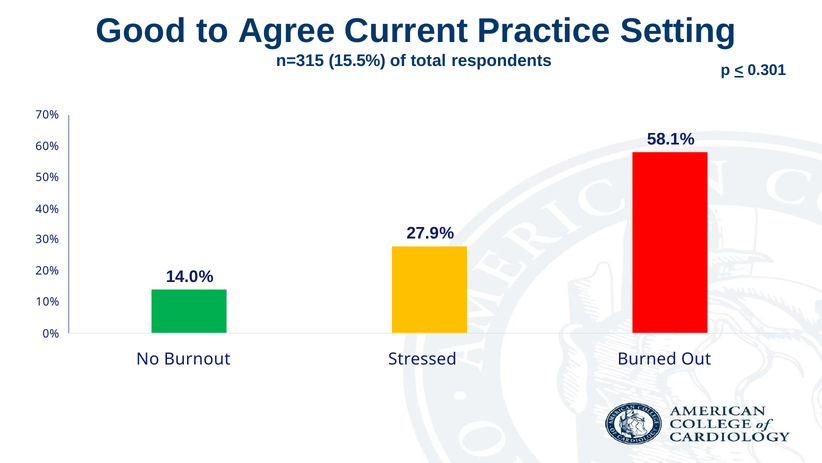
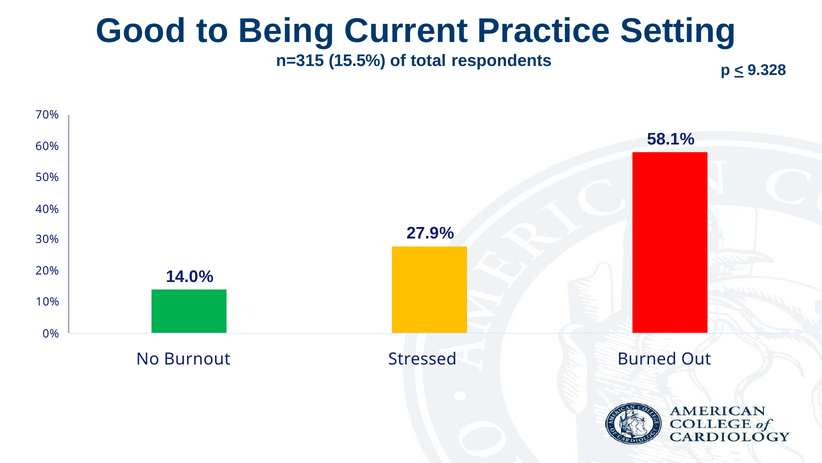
Agree: Agree -> Being (286, 31)
0.301: 0.301 -> 9.328 (767, 70)
